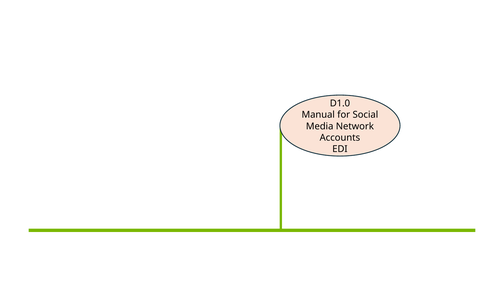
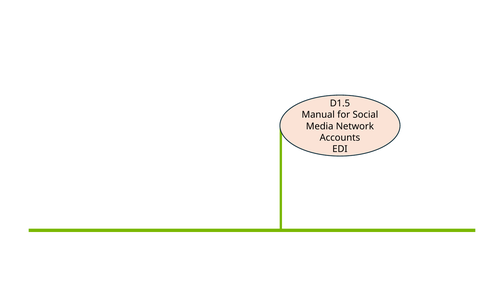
D1.0: D1.0 -> D1.5 (340, 103)
